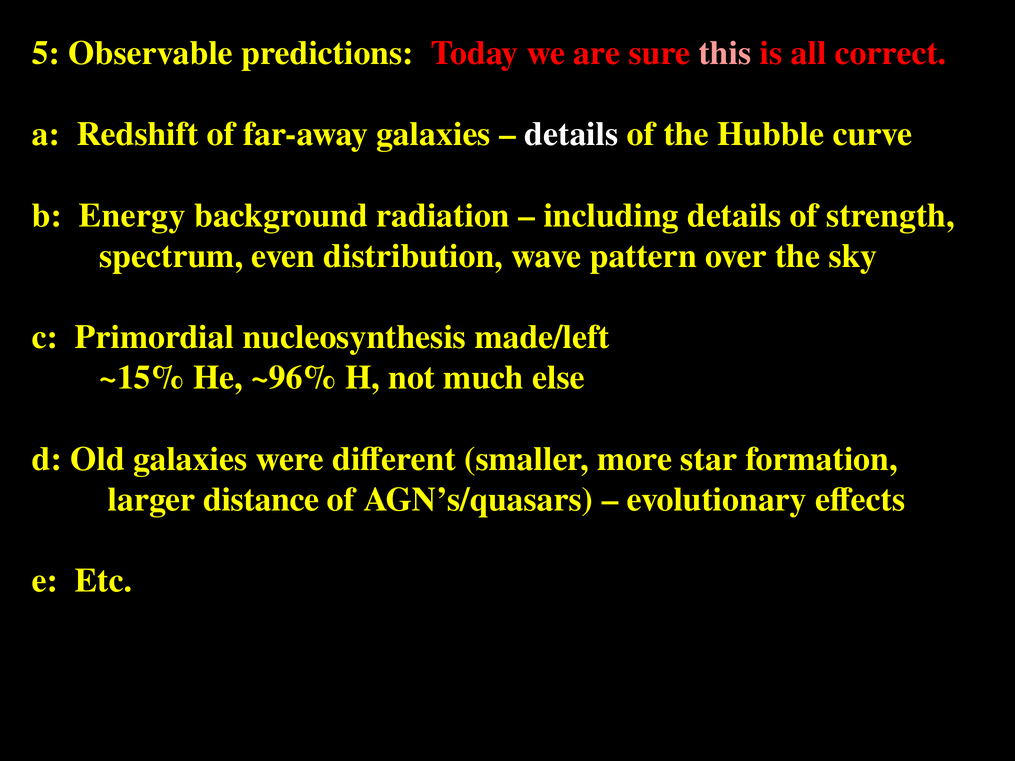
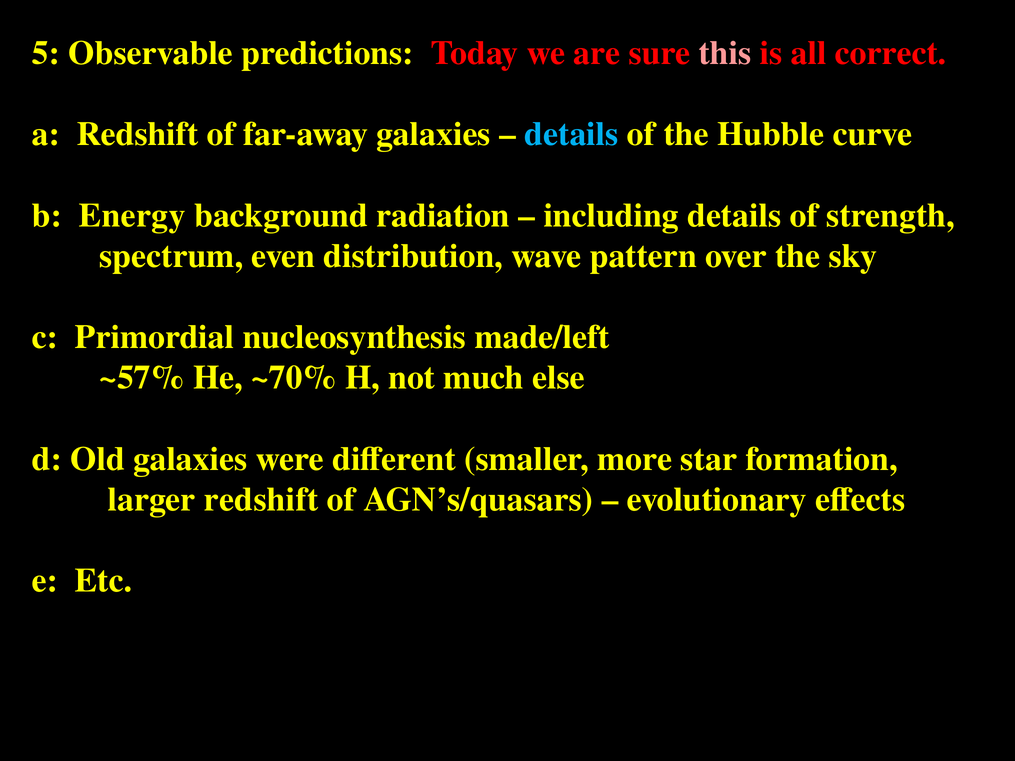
details colour: white -> light blue (571, 134)
~15%: ~15% -> ~57% (142, 378)
~96%: ~96% -> ~70% (294, 378)
larger distance: distance -> redshift (261, 500)
